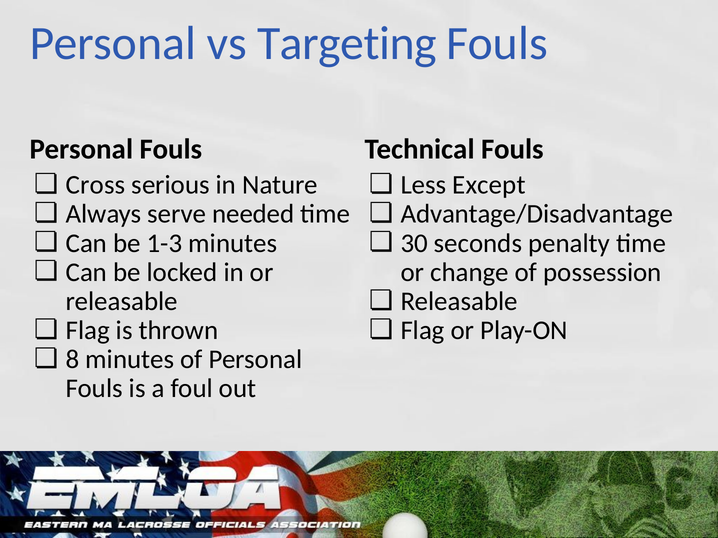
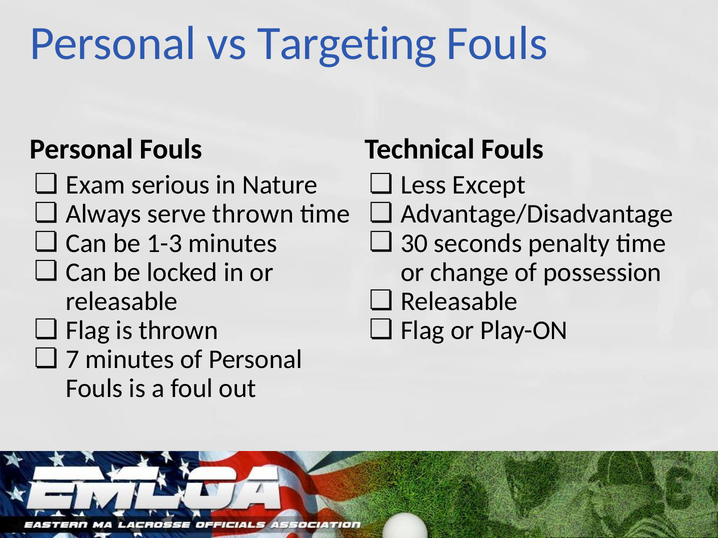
Cross: Cross -> Exam (96, 185)
serve needed: needed -> thrown (253, 214)
8: 8 -> 7 (73, 360)
